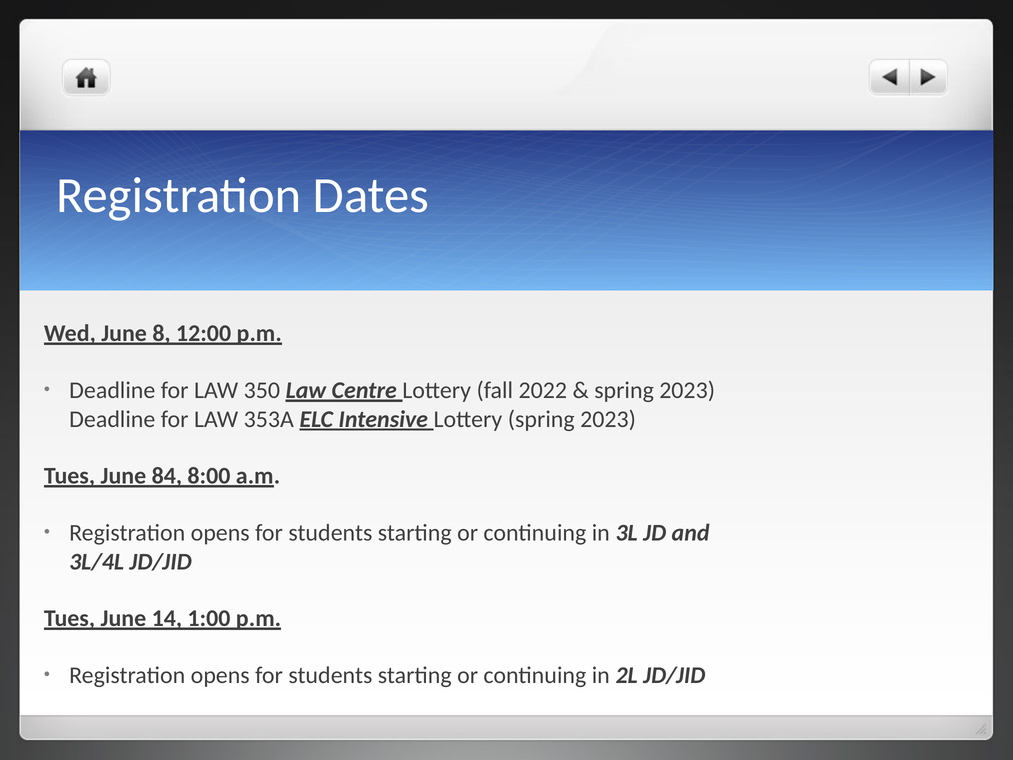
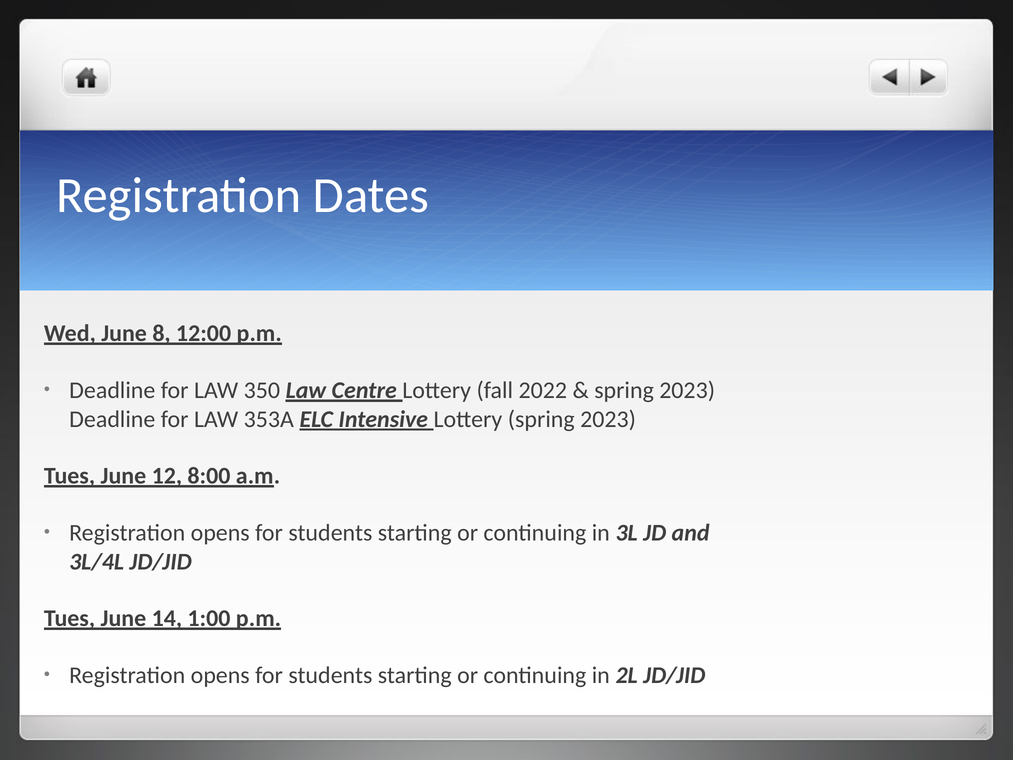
84: 84 -> 12 (167, 476)
